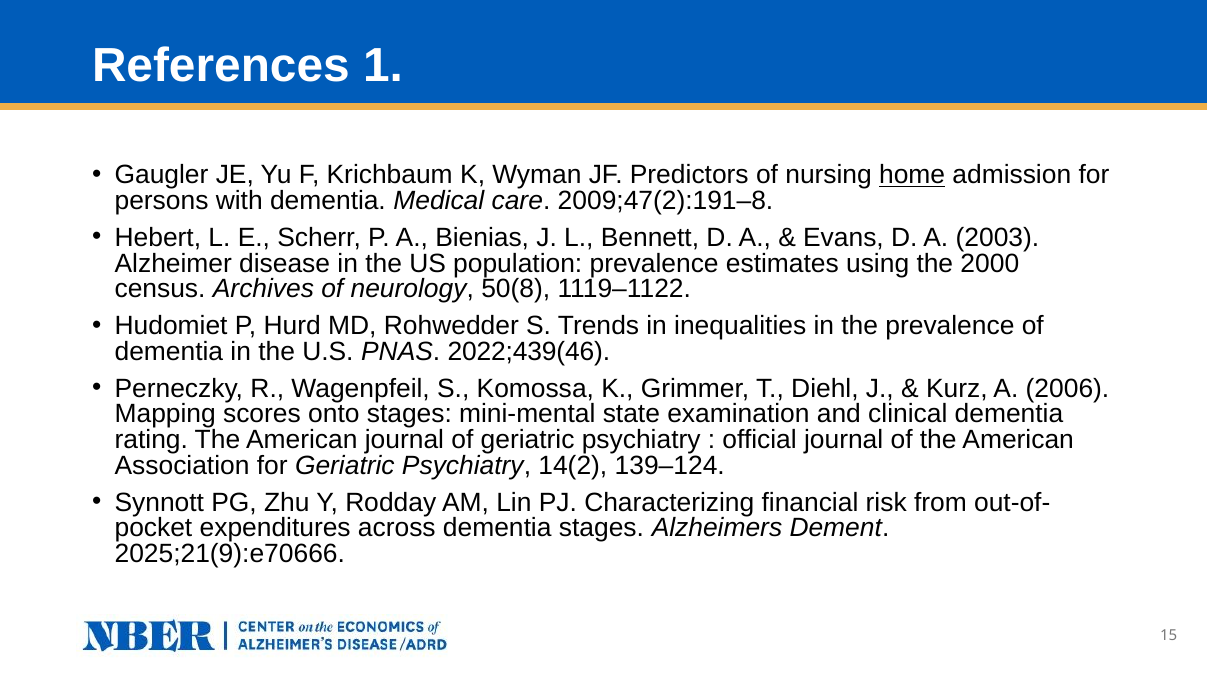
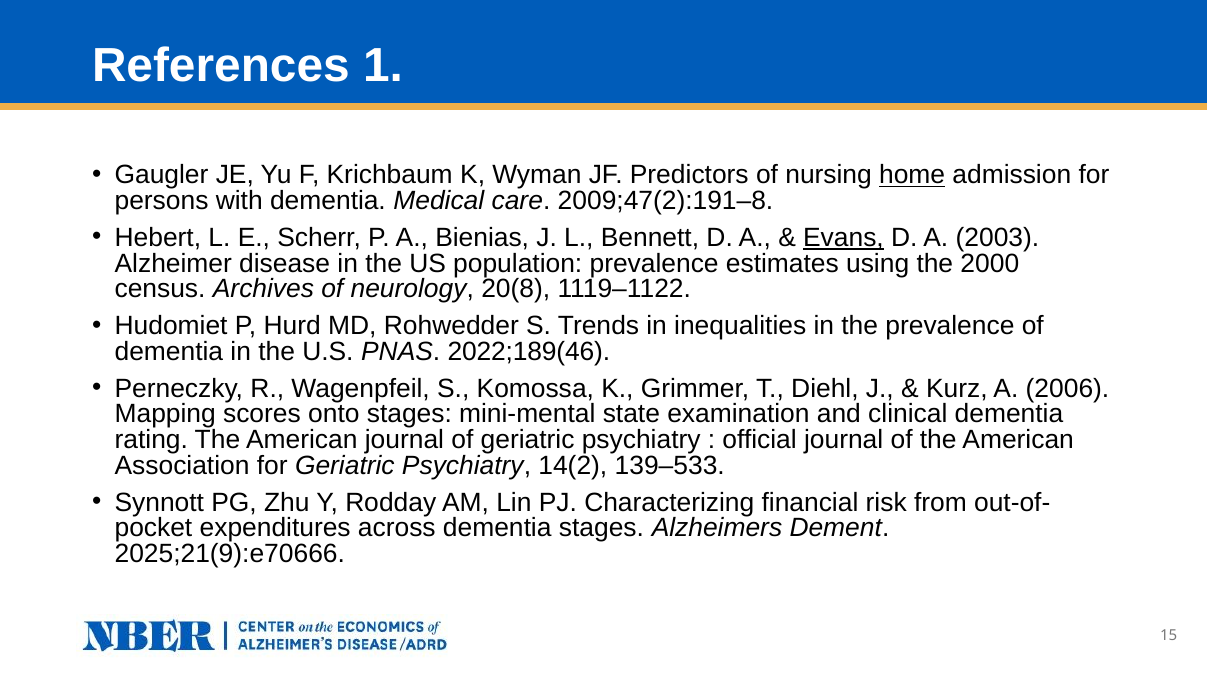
Evans underline: none -> present (843, 238)
50(8: 50(8 -> 20(8 (516, 289)
2022;439(46: 2022;439(46 -> 2022;189(46 (529, 352)
139–124: 139–124 -> 139–533 (670, 466)
